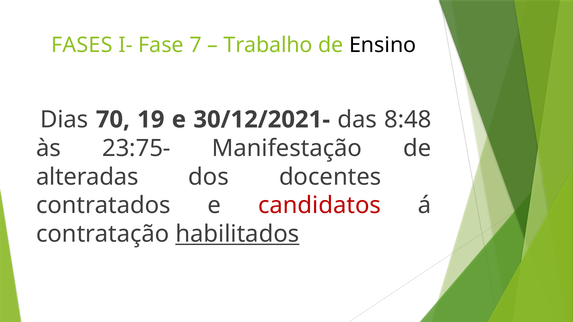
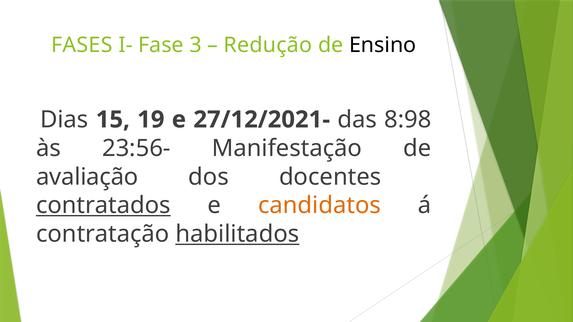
7: 7 -> 3 (195, 45)
Trabalho: Trabalho -> Redução (268, 45)
70: 70 -> 15 (113, 120)
30/12/2021-: 30/12/2021- -> 27/12/2021- (262, 120)
8:48: 8:48 -> 8:98 (408, 120)
23:75-: 23:75- -> 23:56- (136, 148)
alteradas: alteradas -> avaliação (87, 177)
contratados underline: none -> present (103, 206)
candidatos colour: red -> orange (320, 206)
